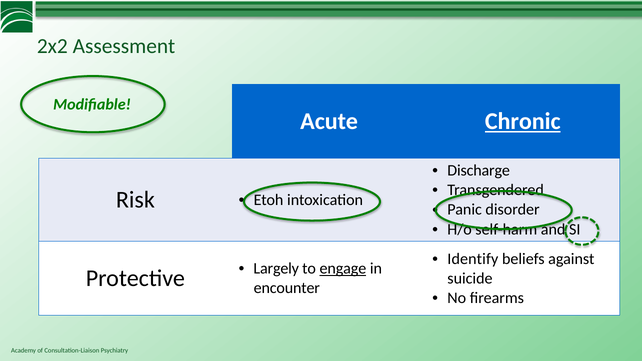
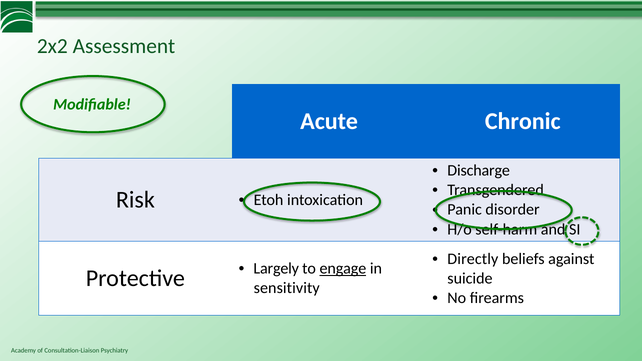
Chronic underline: present -> none (523, 122)
Identify: Identify -> Directly (473, 259)
encounter: encounter -> sensitivity (287, 288)
